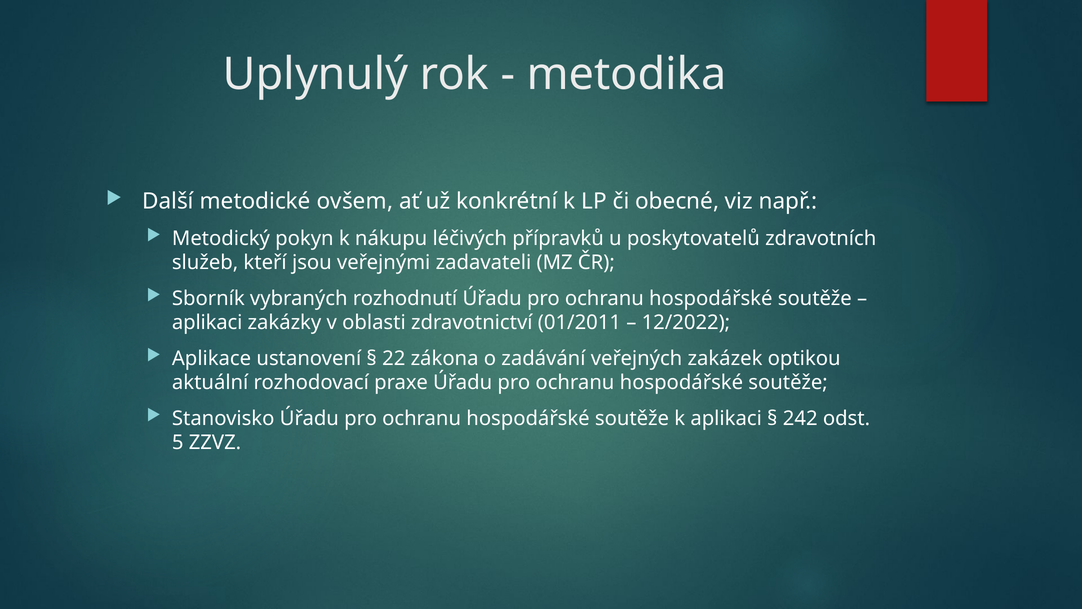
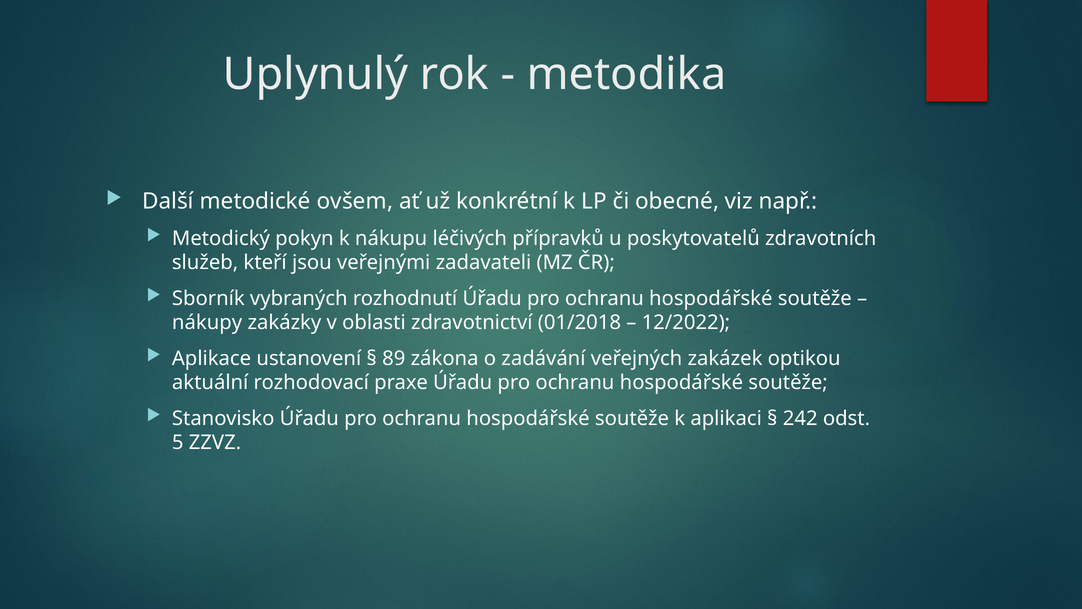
aplikaci: aplikaci -> nákupy (207, 323)
01/2011: 01/2011 -> 01/2018 (579, 323)
22: 22 -> 89 (394, 358)
